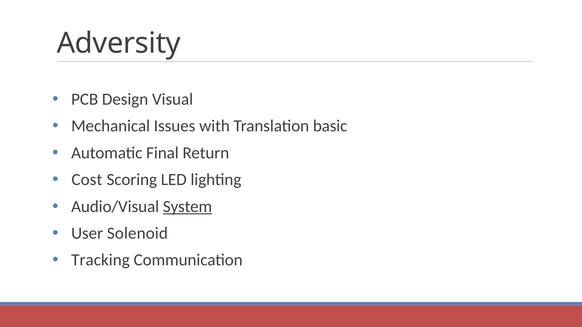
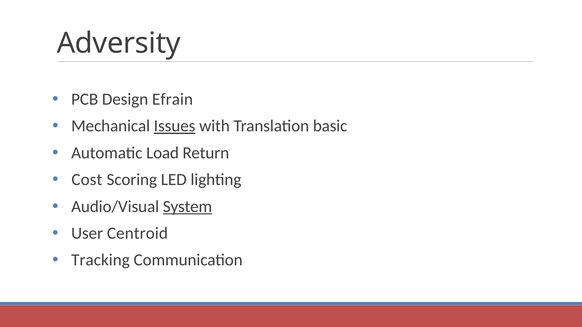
Visual: Visual -> Efrain (172, 99)
Issues underline: none -> present (175, 126)
Final: Final -> Load (163, 153)
Solenoid: Solenoid -> Centroid (137, 233)
